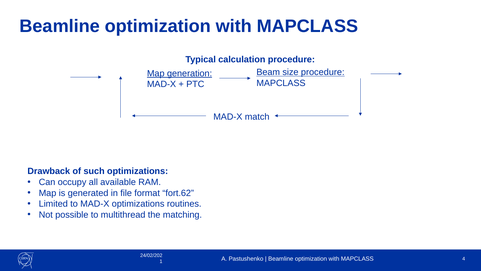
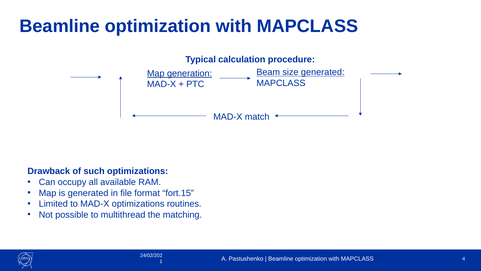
size procedure: procedure -> generated (323, 72)
fort.62: fort.62 -> fort.15 (178, 193)
